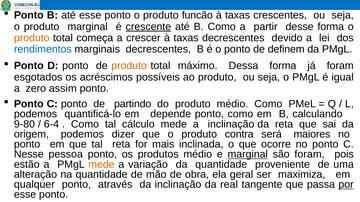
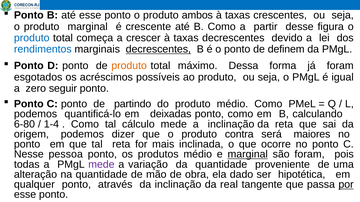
funcão: funcão -> ambos (197, 15)
crescente underline: present -> none (148, 27)
desse forma: forma -> figura (331, 27)
produto colour: orange -> blue (32, 38)
decrescentes underline: none -> present (158, 49)
assim: assim -> seguir (63, 89)
depende: depende -> deixadas (171, 114)
9-80: 9-80 -> 6-80 (24, 124)
6-4: 6-4 -> 1-4 (51, 124)
estão: estão -> todas (27, 165)
mede colour: orange -> purple (101, 165)
geral: geral -> dado (242, 175)
maximiza: maximiza -> hipotética (302, 175)
